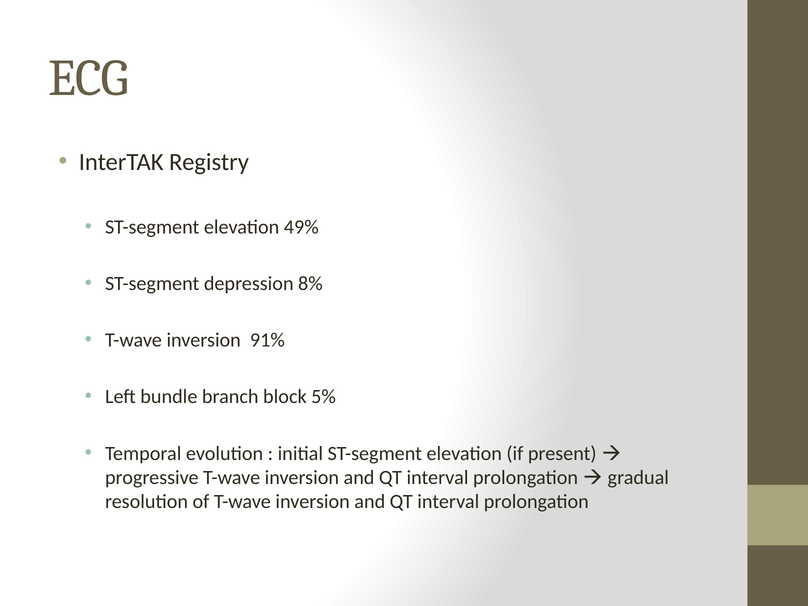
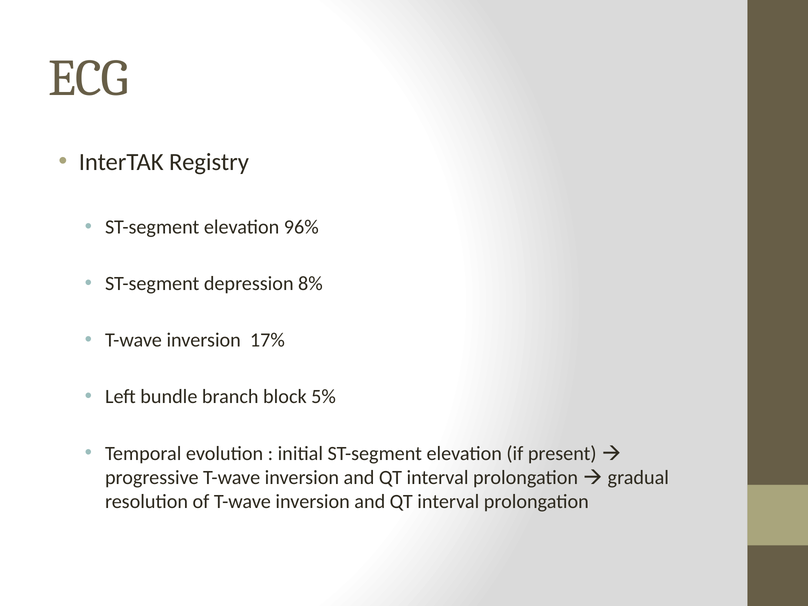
49%: 49% -> 96% (301, 227)
91%: 91% -> 17% (267, 340)
